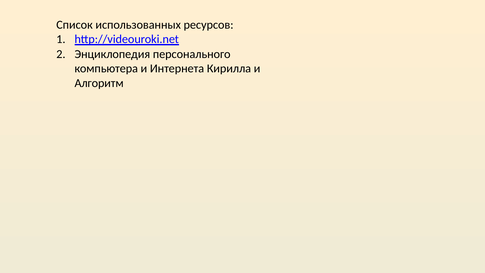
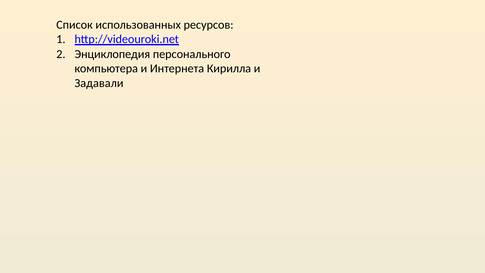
Алгоритм: Алгоритм -> Задавали (99, 83)
